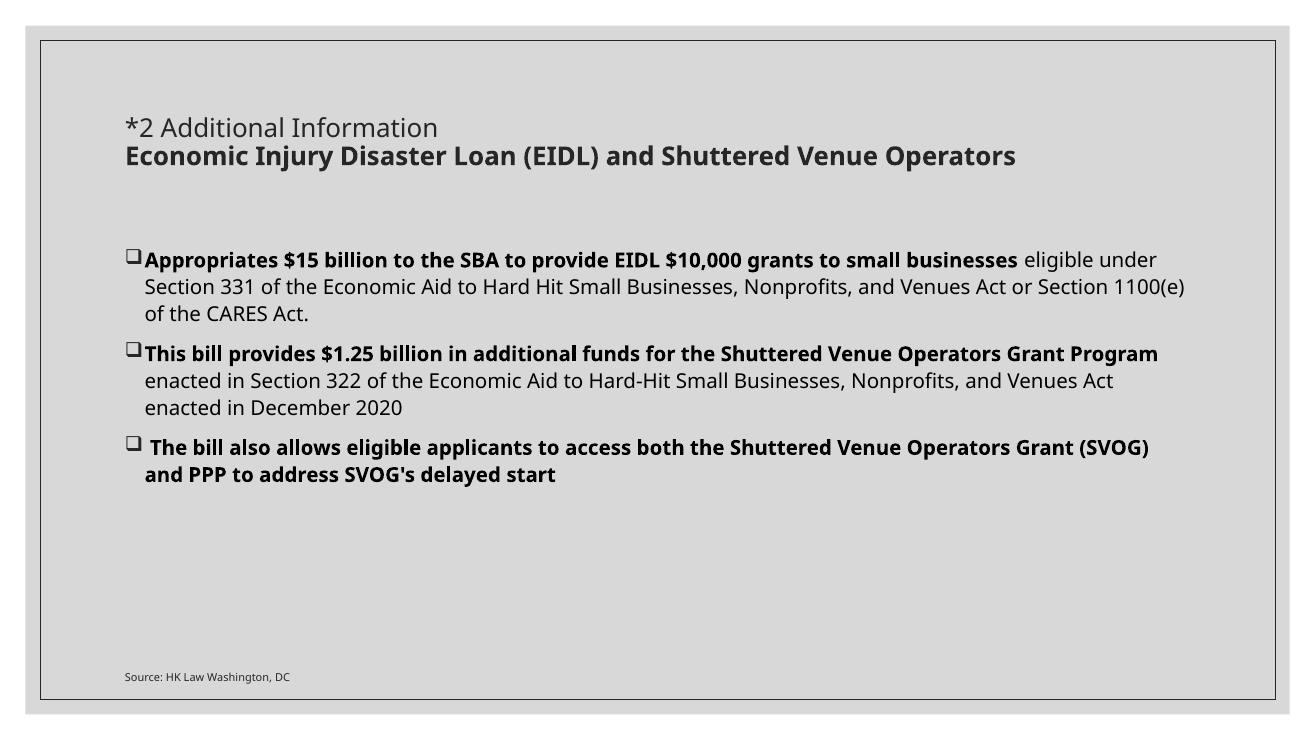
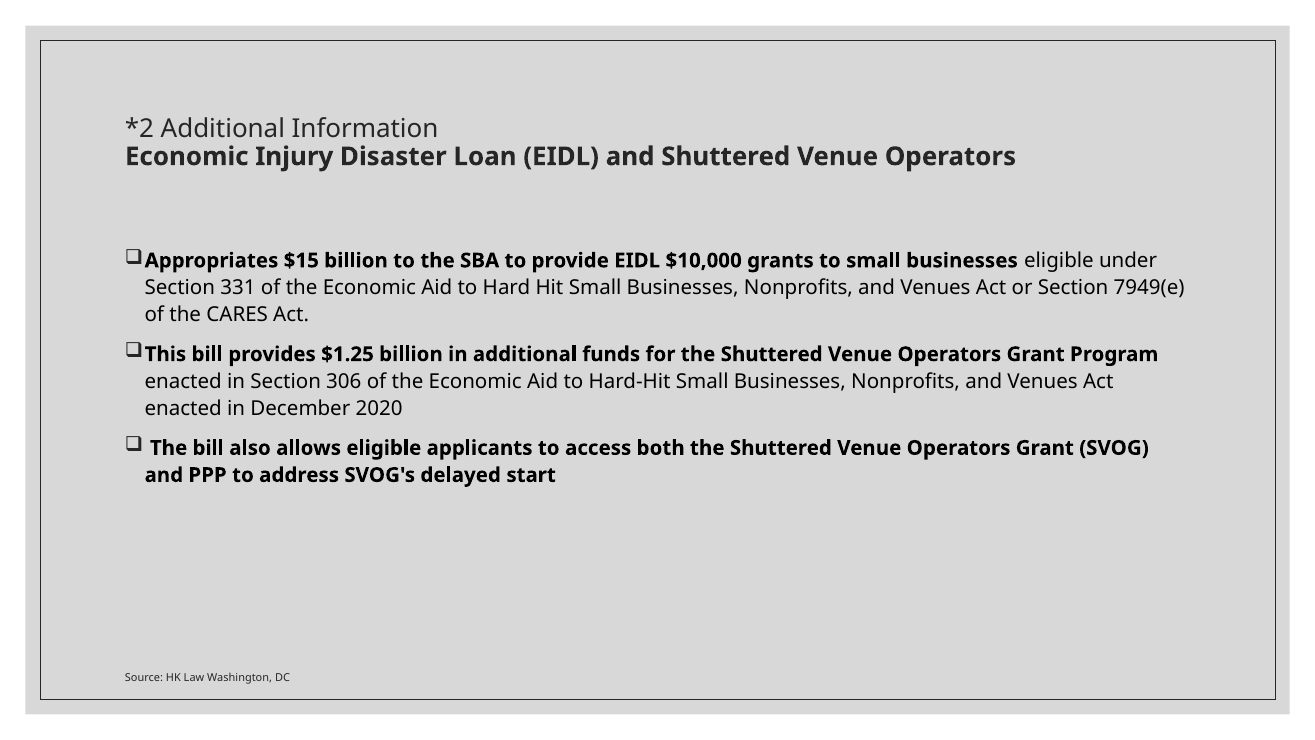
1100(e: 1100(e -> 7949(e (1149, 288)
322: 322 -> 306 (344, 381)
